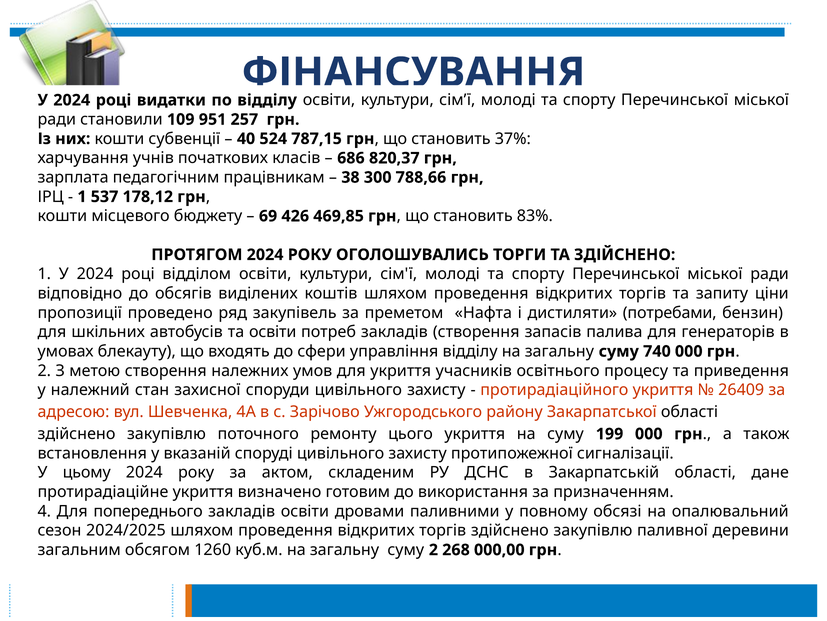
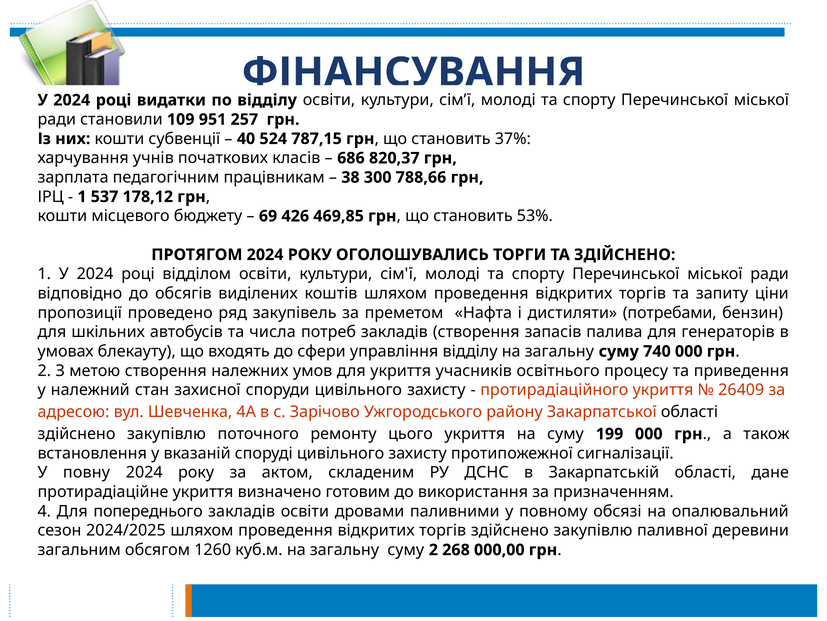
83%: 83% -> 53% (535, 216)
та освіти: освіти -> числа (273, 332)
цьому: цьому -> повну (87, 472)
